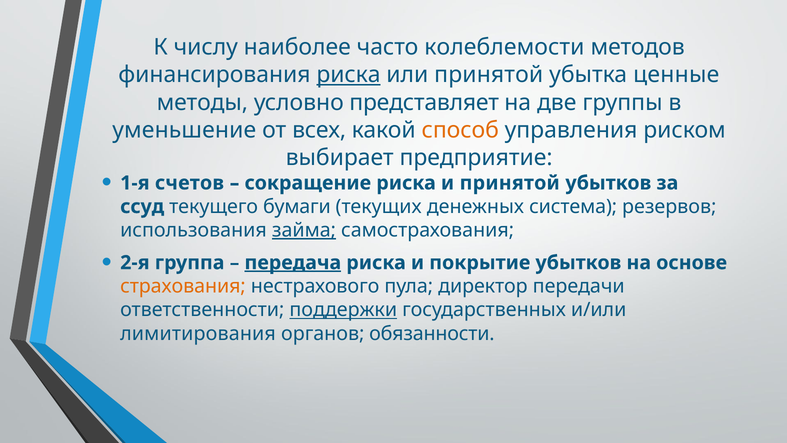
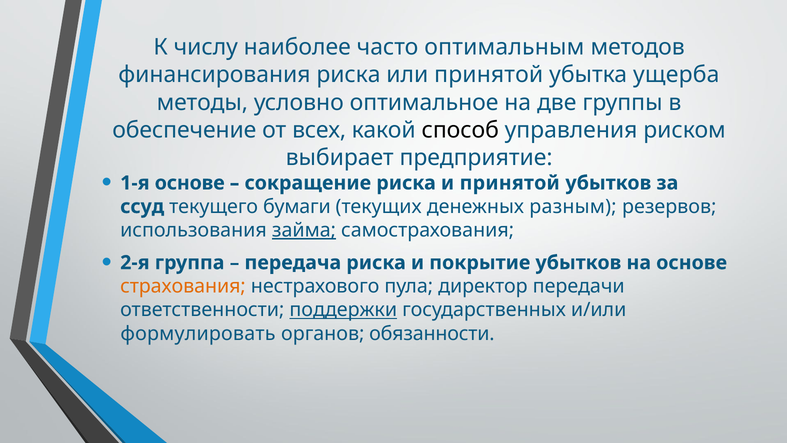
колеблемости: колеблемости -> оптимальным (504, 47)
риска underline: present -> none (349, 75)
ценные: ценные -> ущерба (676, 75)
представляет: представляет -> оптимальное (424, 102)
уменьшение: уменьшение -> обеспечение (184, 130)
способ colour: orange -> black (460, 130)
1-я счетов: счетов -> основе (190, 183)
система: система -> разным (573, 206)
передача underline: present -> none (293, 263)
лимитирования: лимитирования -> формулировать (198, 333)
